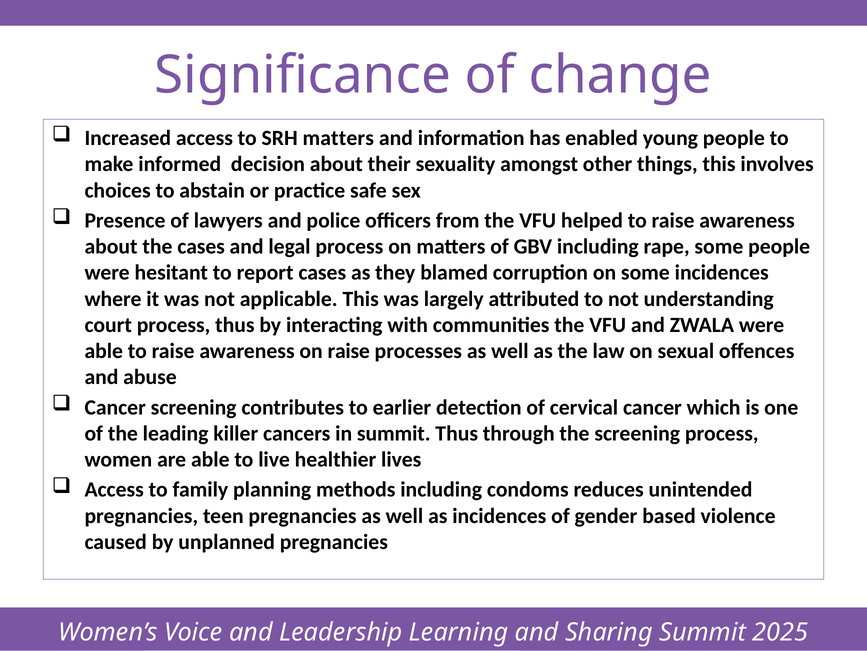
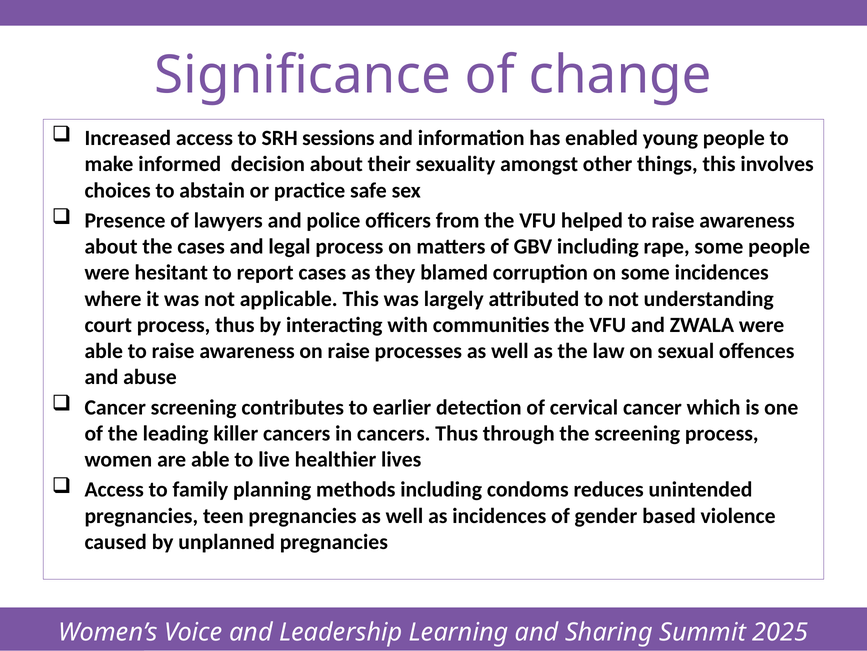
SRH matters: matters -> sessions (338, 138)
in summit: summit -> cancers (394, 433)
